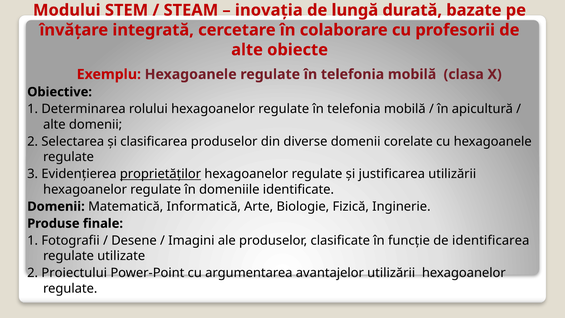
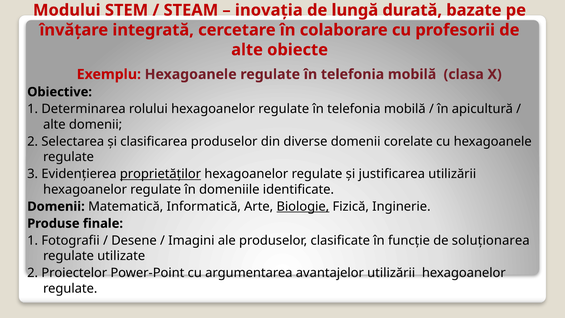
Biologie underline: none -> present (303, 206)
identificarea: identificarea -> soluționarea (491, 240)
Proiectului: Proiectului -> Proiectelor (74, 273)
